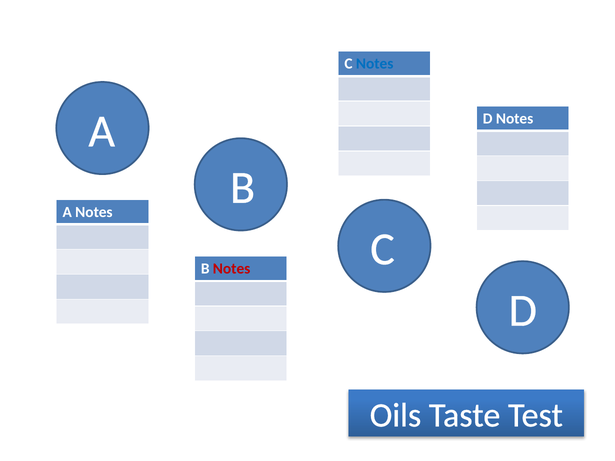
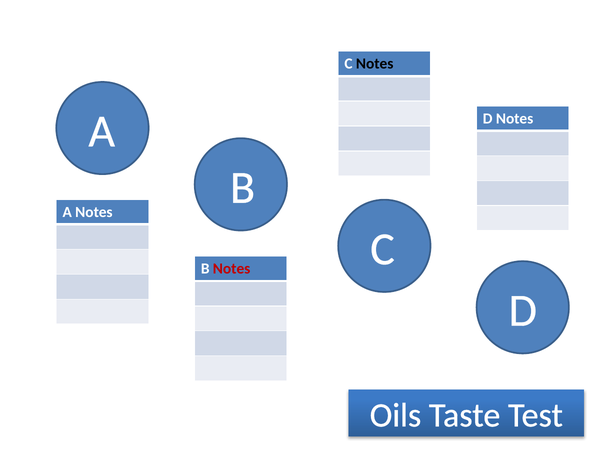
Notes colour: blue -> black (375, 64)
